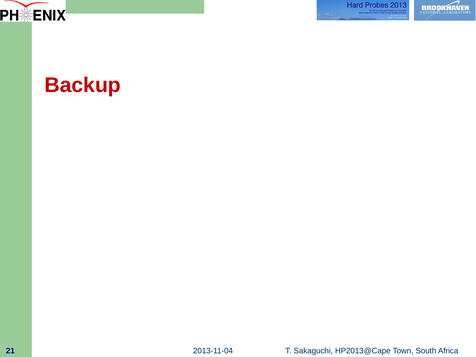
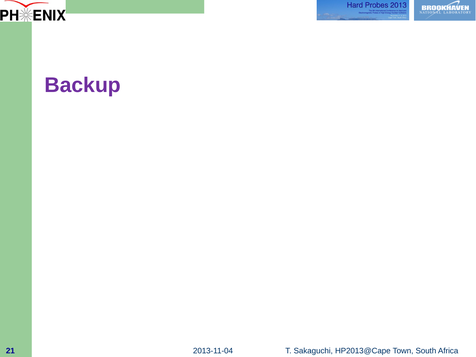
Backup colour: red -> purple (83, 85)
